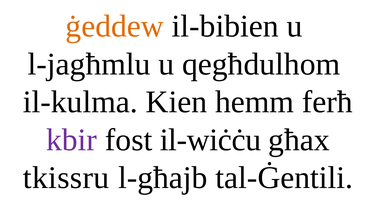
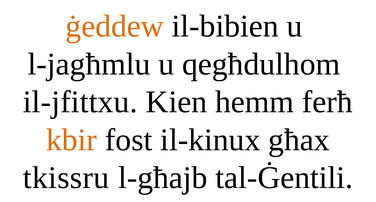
il-kulma: il-kulma -> il-jfittxu (80, 102)
kbir colour: purple -> orange (72, 140)
il-wiċċu: il-wiċċu -> il-kinux (210, 140)
